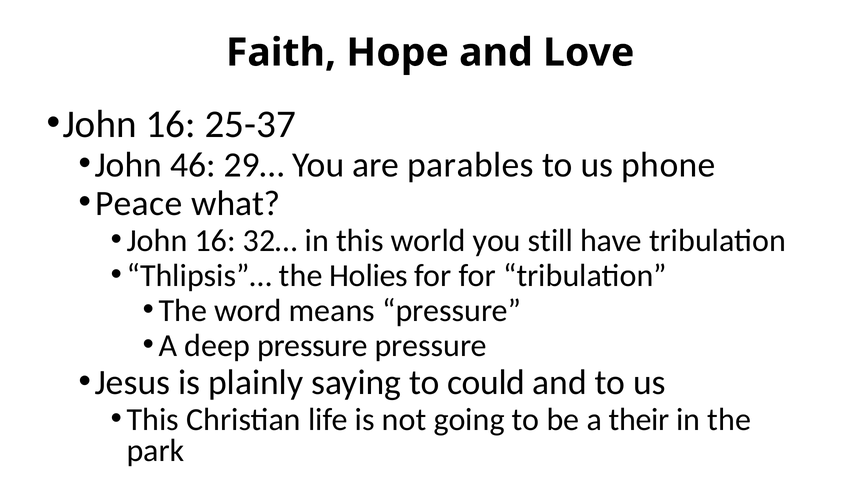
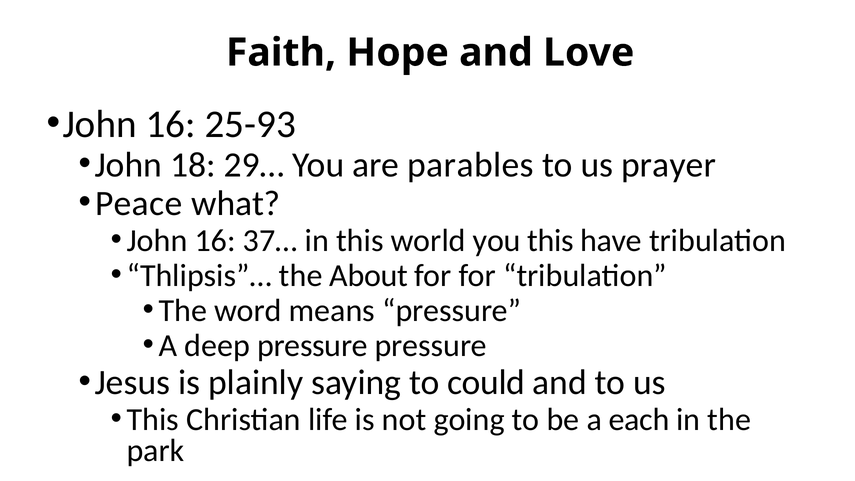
25-37: 25-37 -> 25-93 (250, 124)
46: 46 -> 18 (193, 165)
phone: phone -> prayer (669, 165)
32…: 32… -> 37… (270, 240)
you still: still -> this (551, 240)
Holies: Holies -> About (369, 276)
their: their -> each (639, 420)
